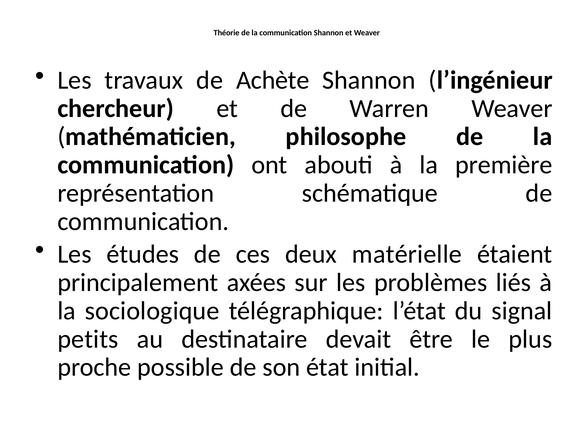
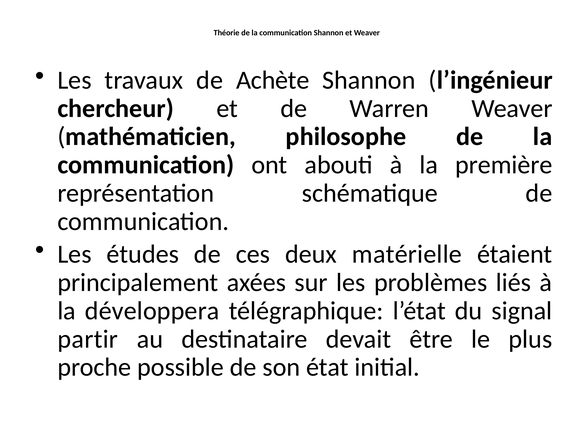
sociologique: sociologique -> développera (152, 311)
petits: petits -> partir (88, 339)
